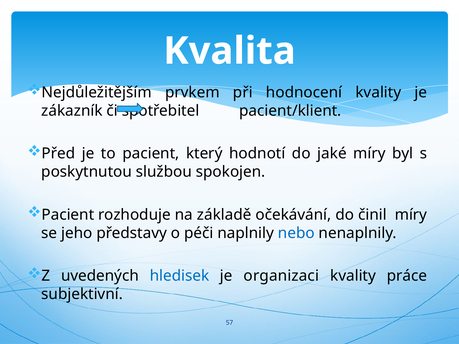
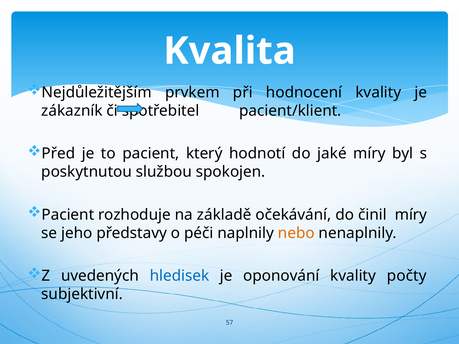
nebo colour: blue -> orange (296, 233)
organizaci: organizaci -> oponování (281, 276)
práce: práce -> počty (407, 276)
